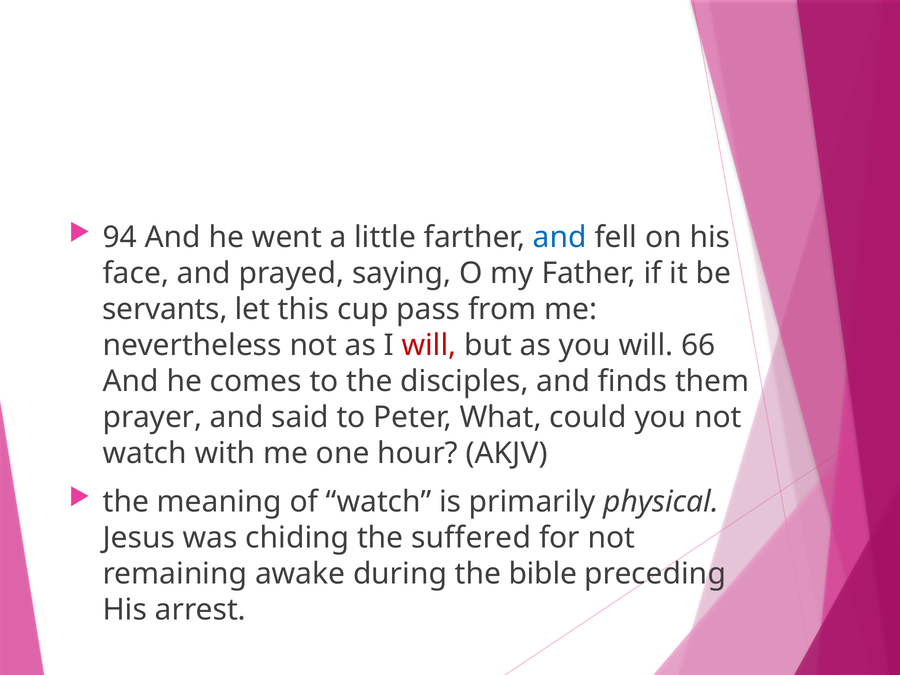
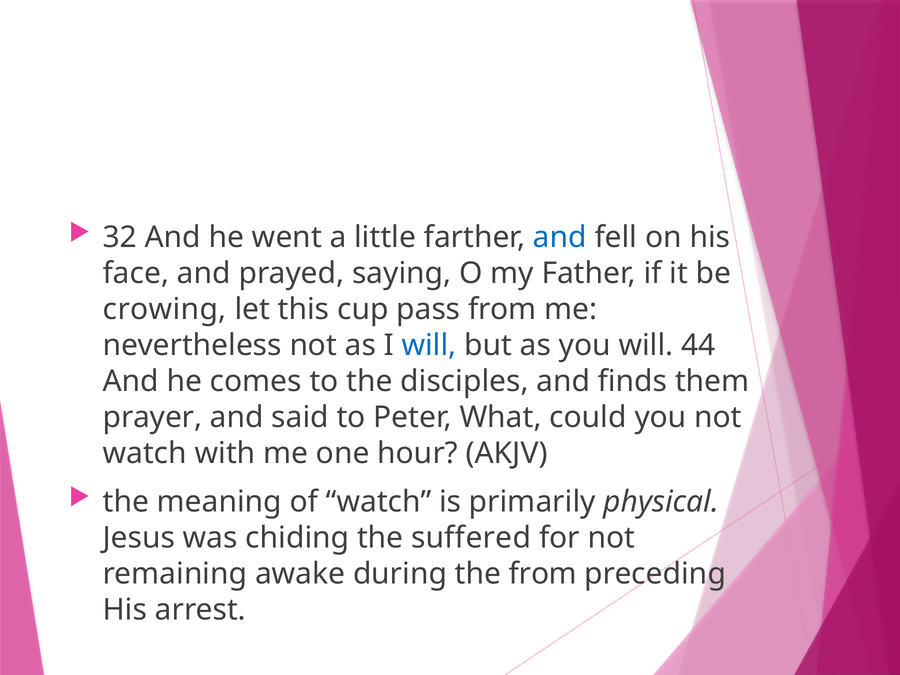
94: 94 -> 32 (120, 237)
servants: servants -> crowing (165, 309)
will colour: red -> blue (429, 345)
66: 66 -> 44 (698, 345)
the bible: bible -> from (543, 574)
